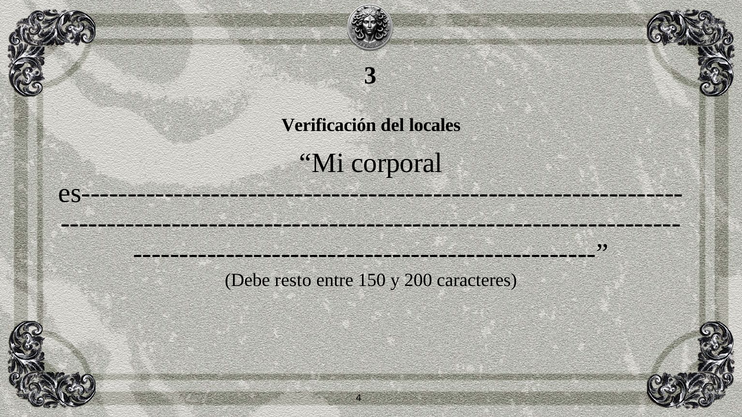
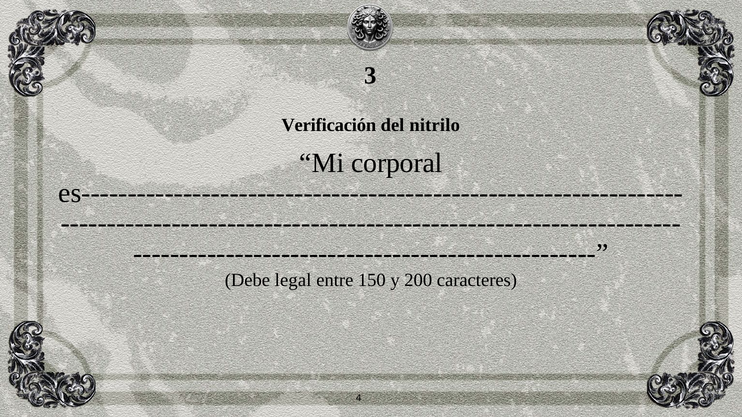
locales: locales -> nitrilo (435, 125)
resto: resto -> legal (293, 280)
